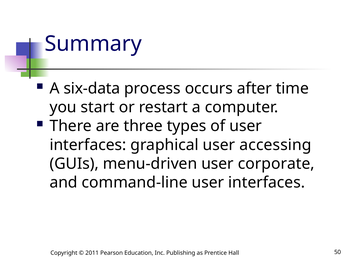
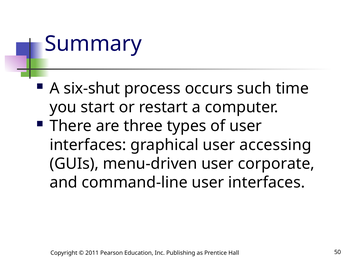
six-data: six-data -> six-shut (92, 89)
after: after -> such (254, 89)
